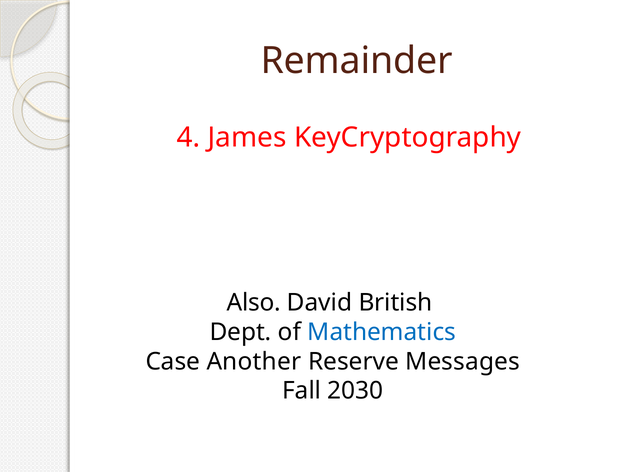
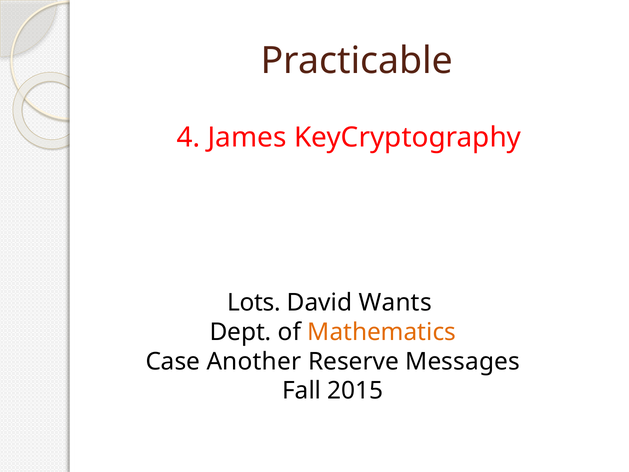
Remainder: Remainder -> Practicable (357, 61)
Also: Also -> Lots (254, 303)
British: British -> Wants (395, 303)
Mathematics colour: blue -> orange (382, 332)
2030: 2030 -> 2015 (355, 391)
